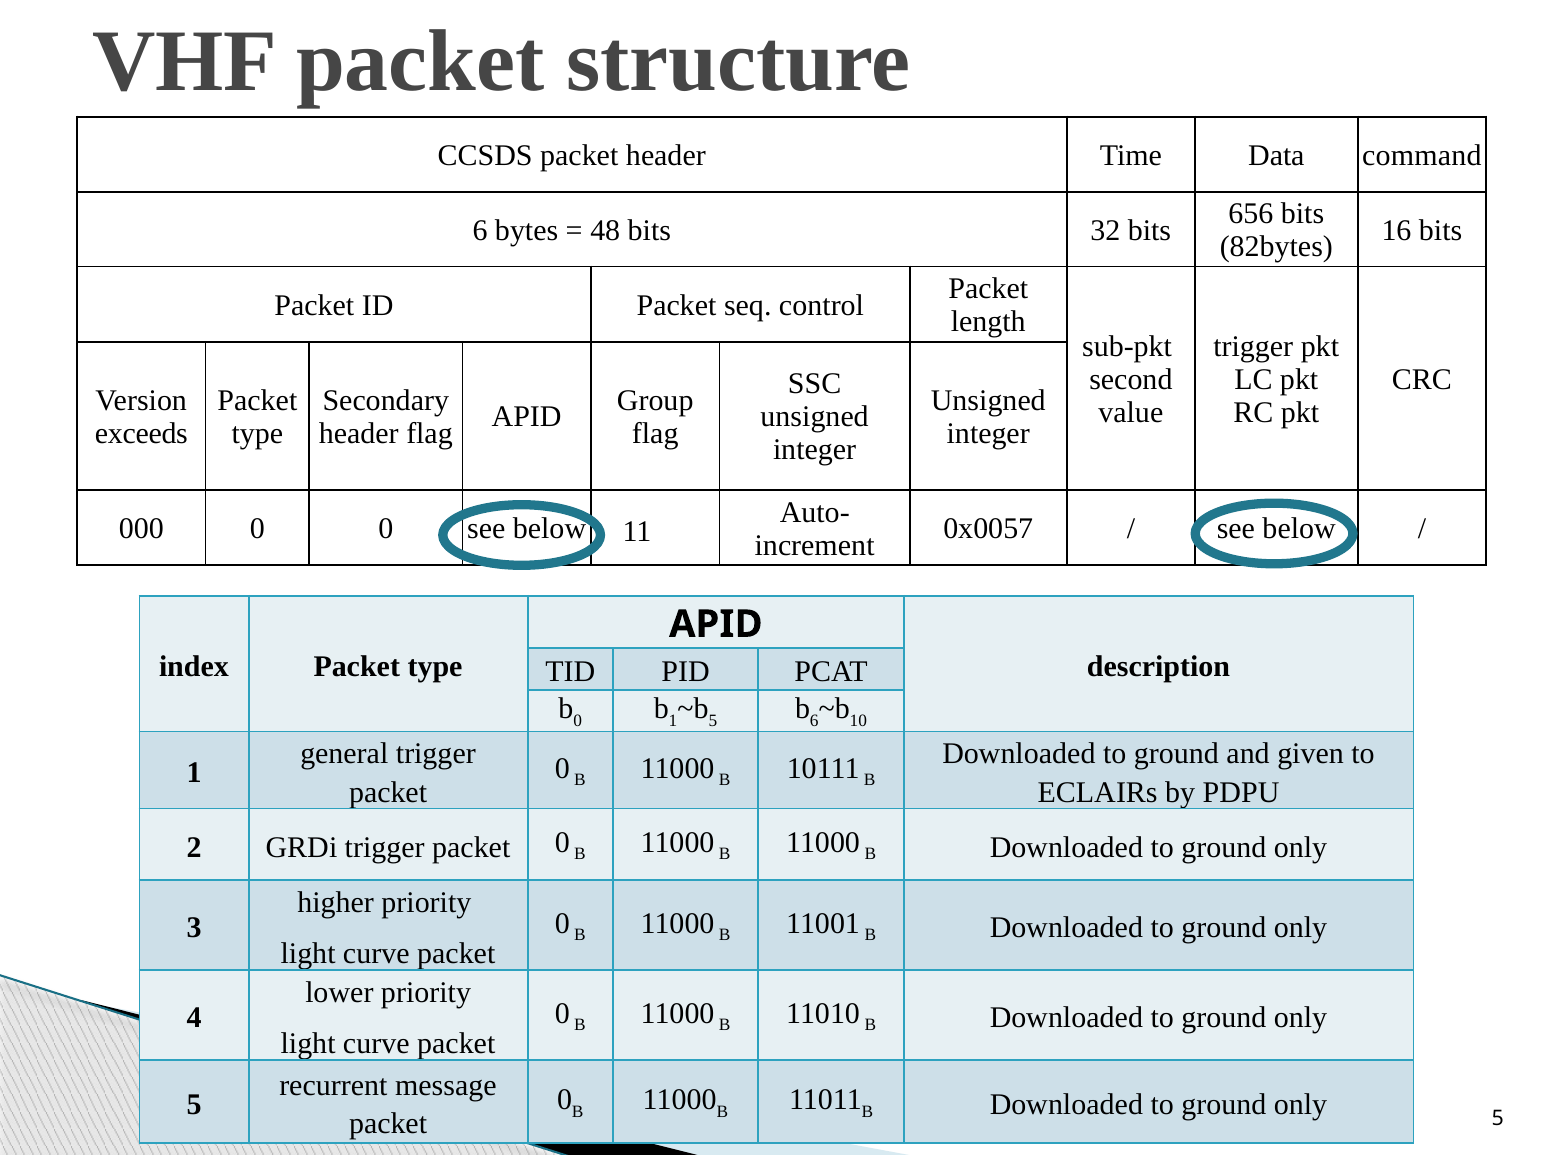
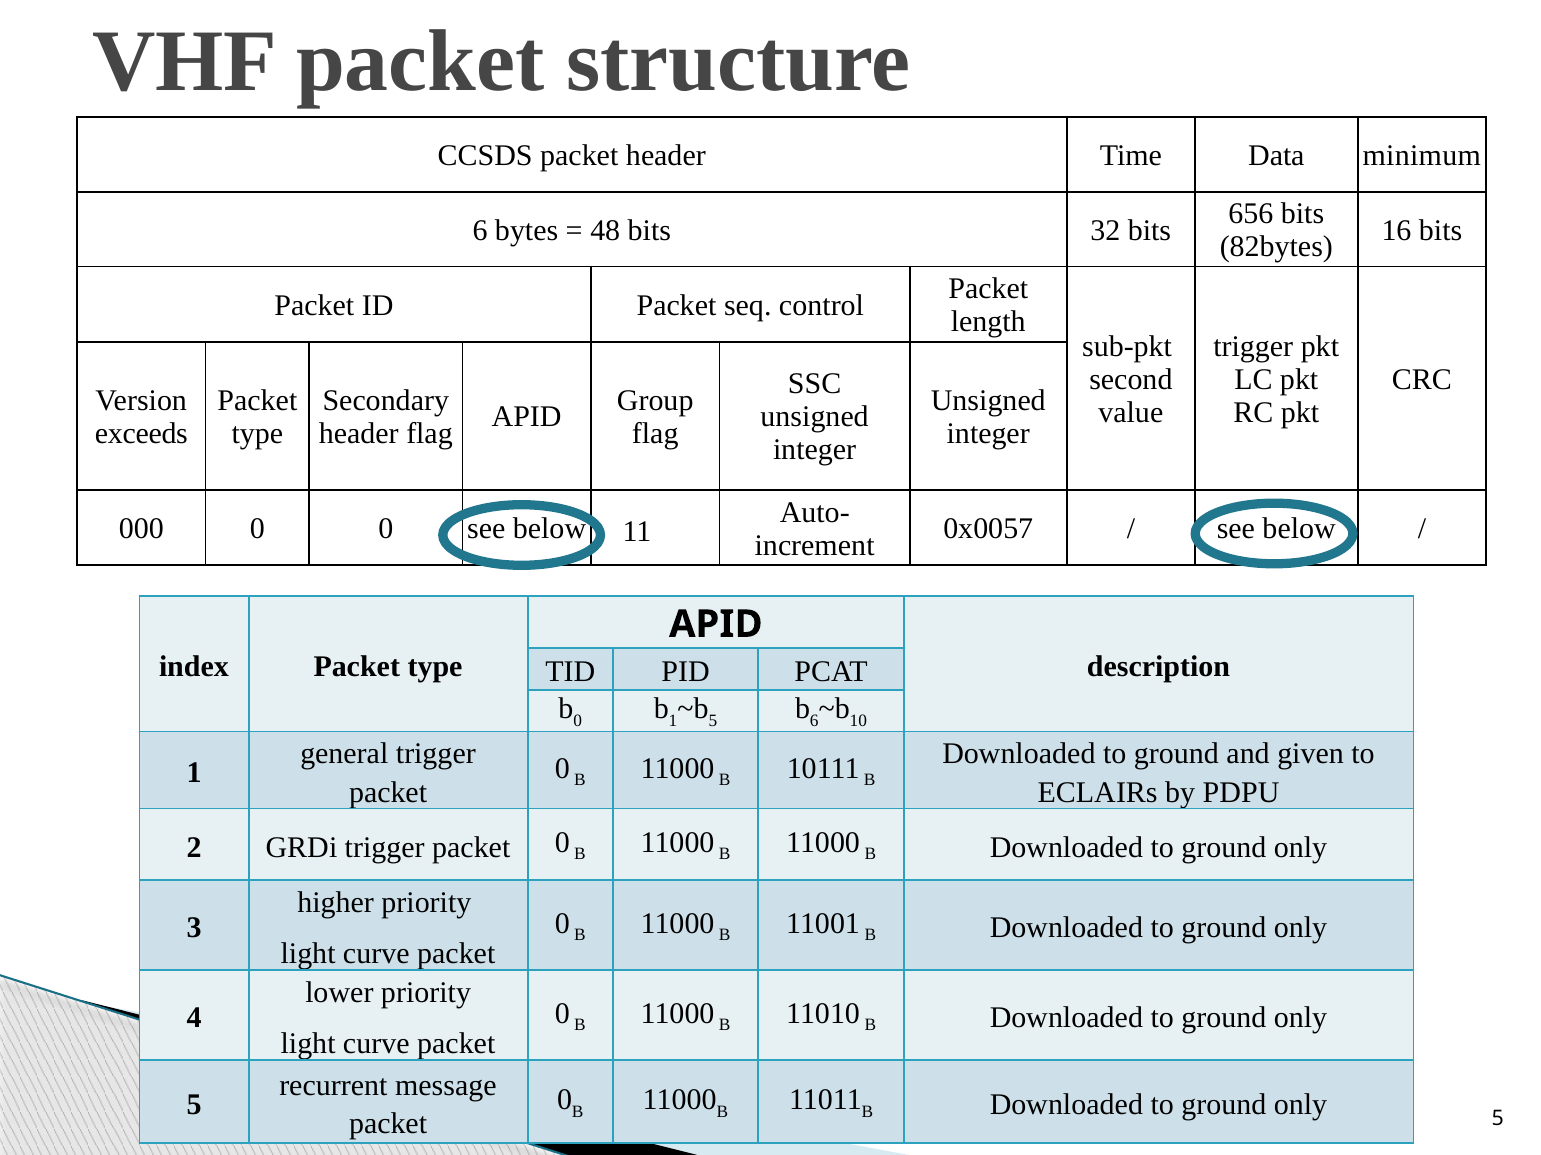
command: command -> minimum (1422, 155)
